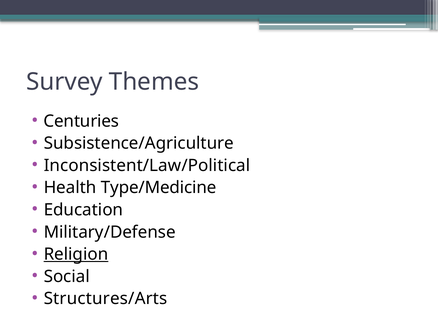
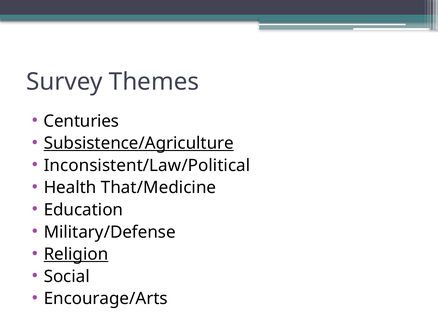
Subsistence/Agriculture underline: none -> present (139, 144)
Type/Medicine: Type/Medicine -> That/Medicine (159, 188)
Structures/Arts: Structures/Arts -> Encourage/Arts (106, 299)
